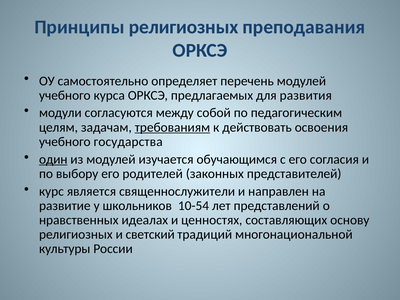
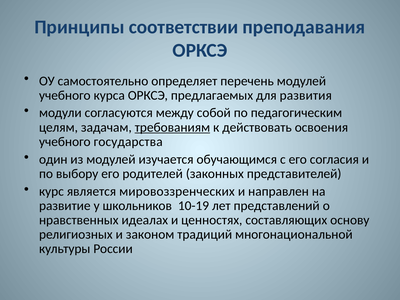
Принципы религиозных: религиозных -> соответствии (184, 27)
один underline: present -> none (53, 159)
священнослужители: священнослужители -> мировоззренческих (177, 191)
10-54: 10-54 -> 10-19 (193, 206)
светский: светский -> законом (150, 234)
